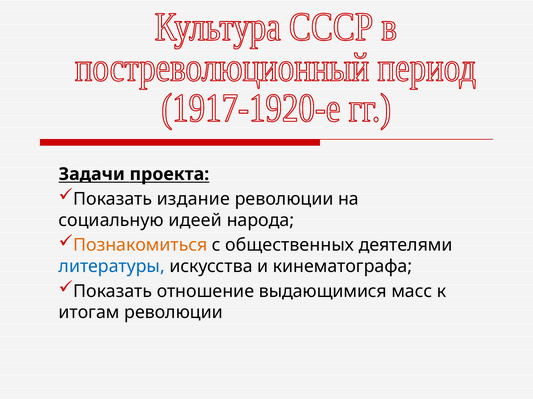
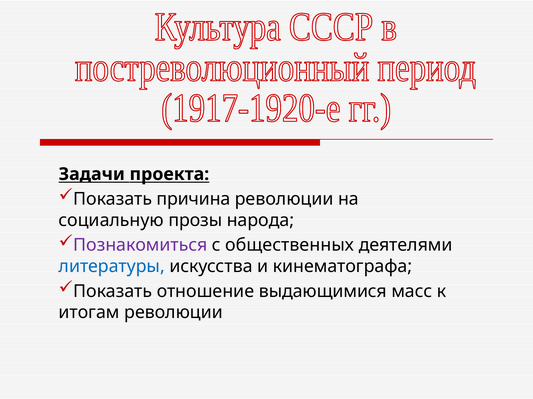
издание: издание -> причина (193, 199)
идеей: идеей -> прозы (195, 221)
Познакомиться colour: orange -> purple (140, 246)
